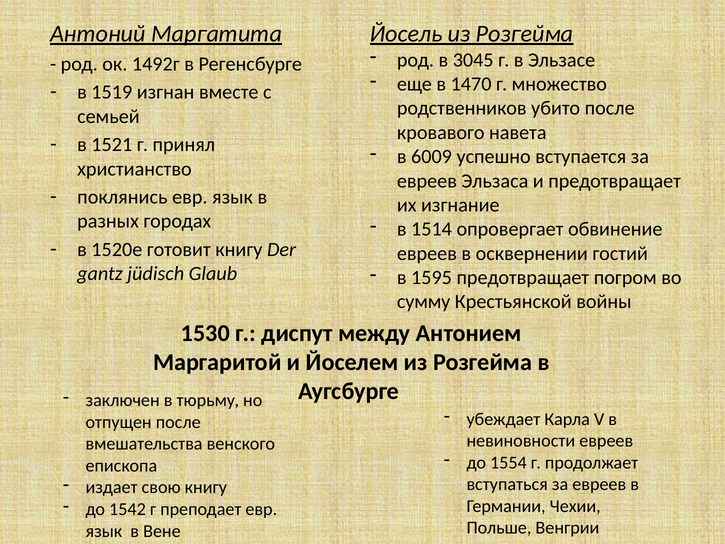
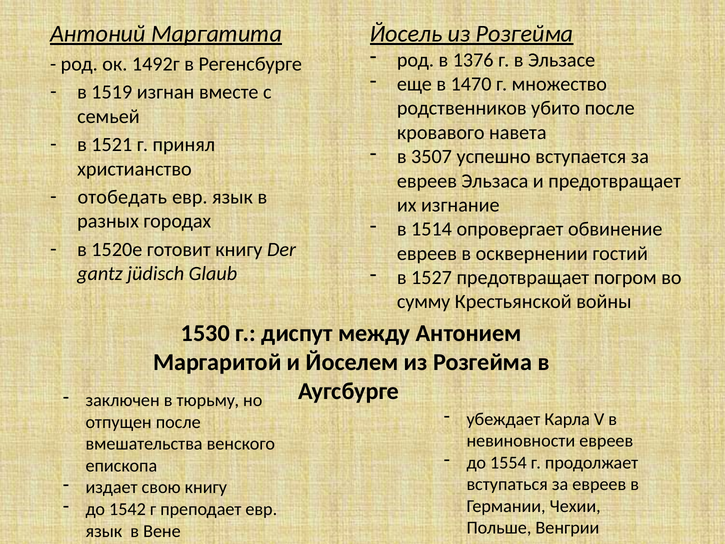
3045: 3045 -> 1376 (473, 60)
6009: 6009 -> 3507 (431, 157)
поклянись: поклянись -> отобедать (122, 197)
1595: 1595 -> 1527 (431, 277)
